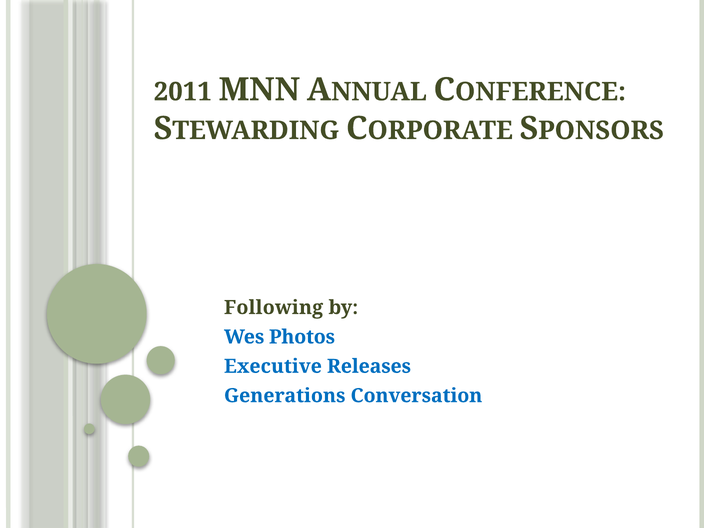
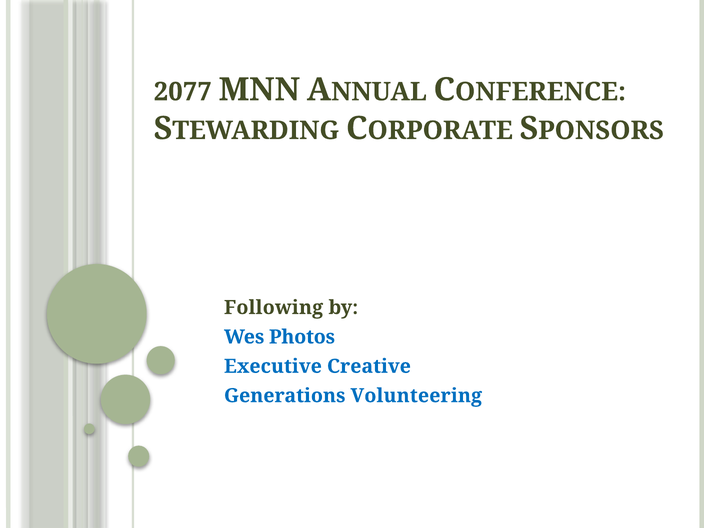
2011: 2011 -> 2077 (183, 92)
Releases: Releases -> Creative (369, 366)
Conversation: Conversation -> Volunteering (416, 396)
